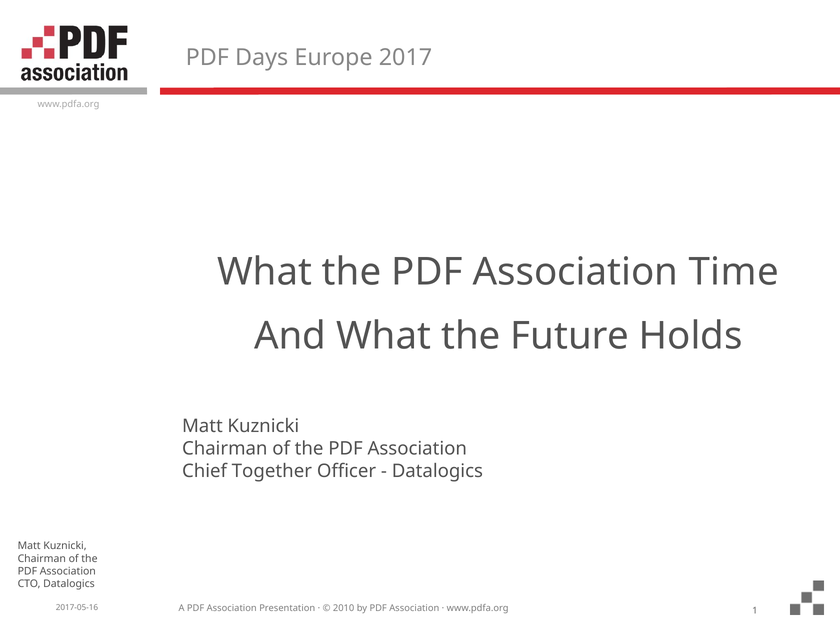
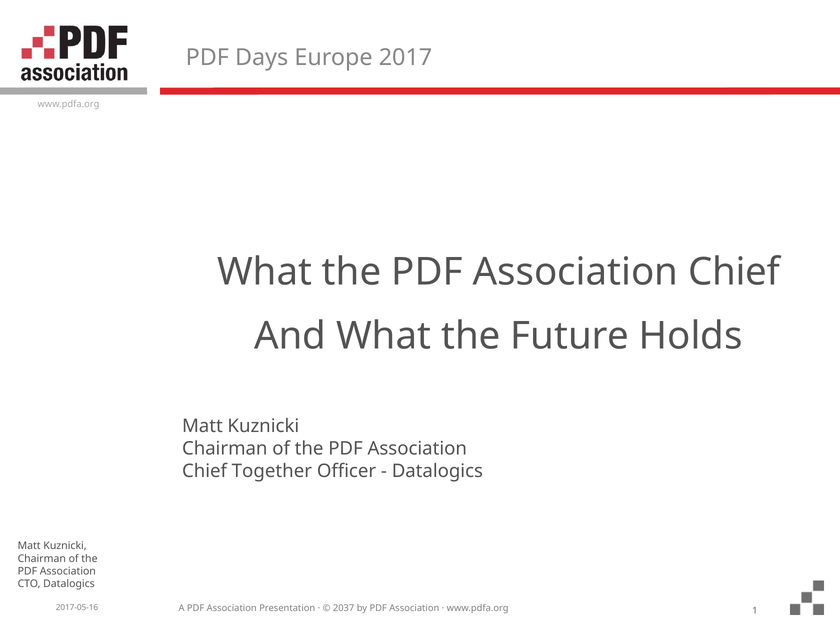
Time: Time -> Chief (734, 272)
2010: 2010 -> 2037 (344, 608)
